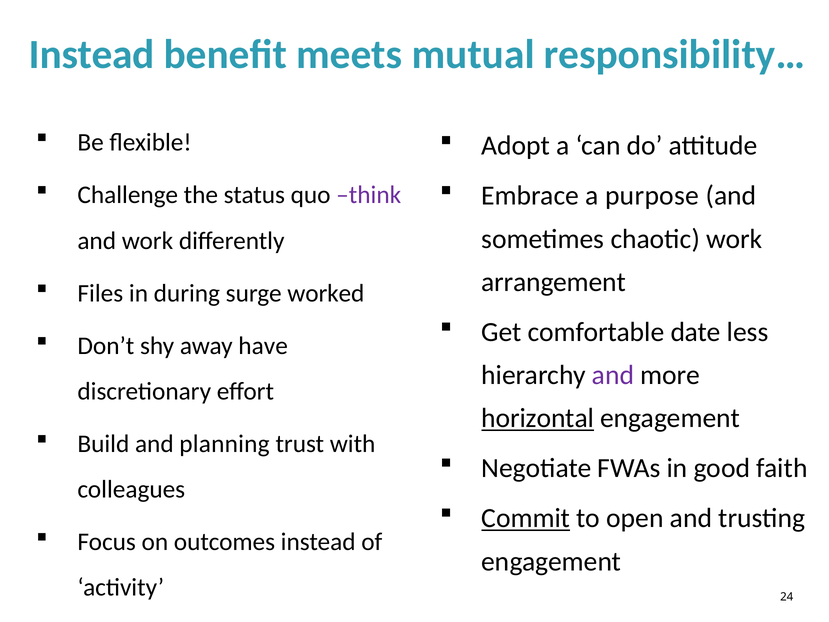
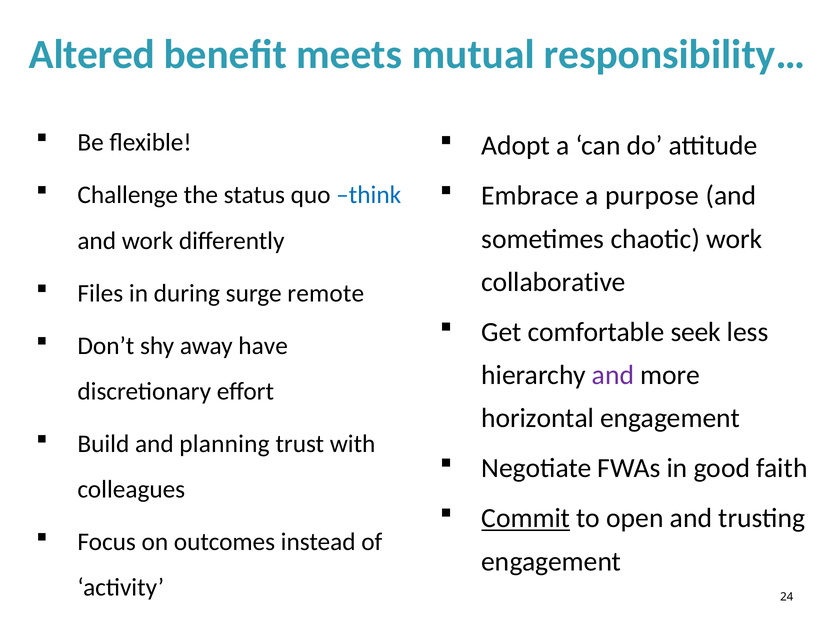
Instead: Instead -> Altered (92, 55)
think colour: purple -> blue (369, 195)
arrangement: arrangement -> collaborative (553, 282)
worked: worked -> remote (326, 293)
date: date -> seek (696, 332)
horizontal underline: present -> none (538, 418)
